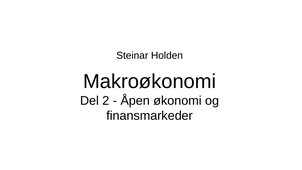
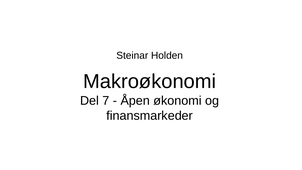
2: 2 -> 7 (106, 101)
